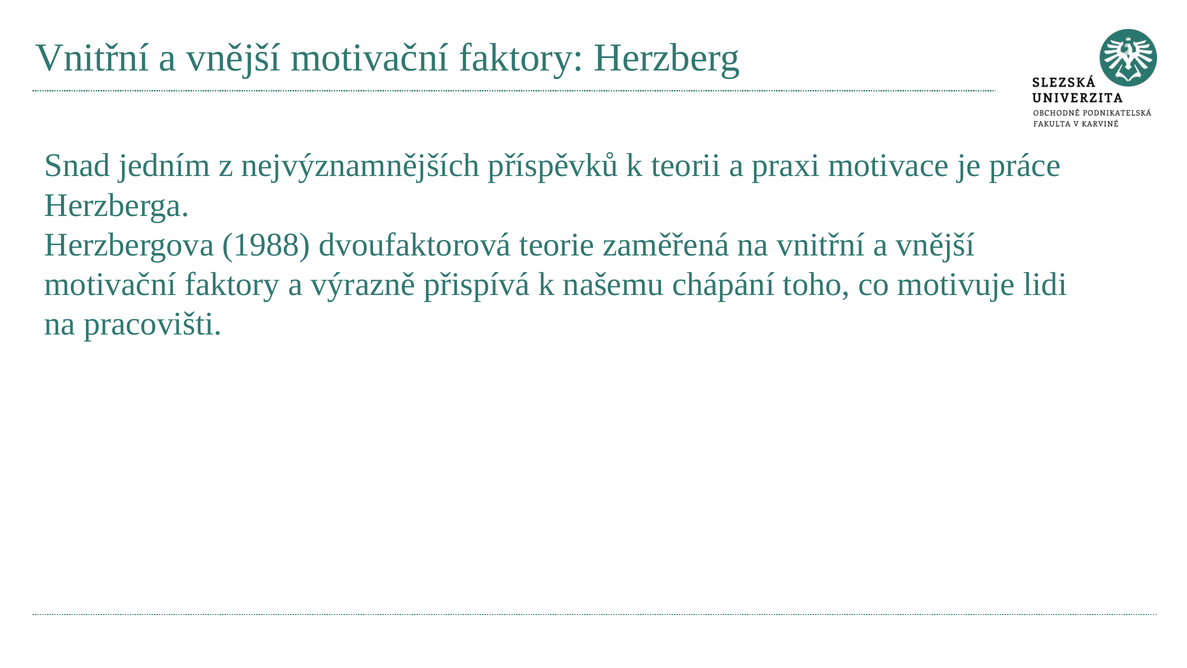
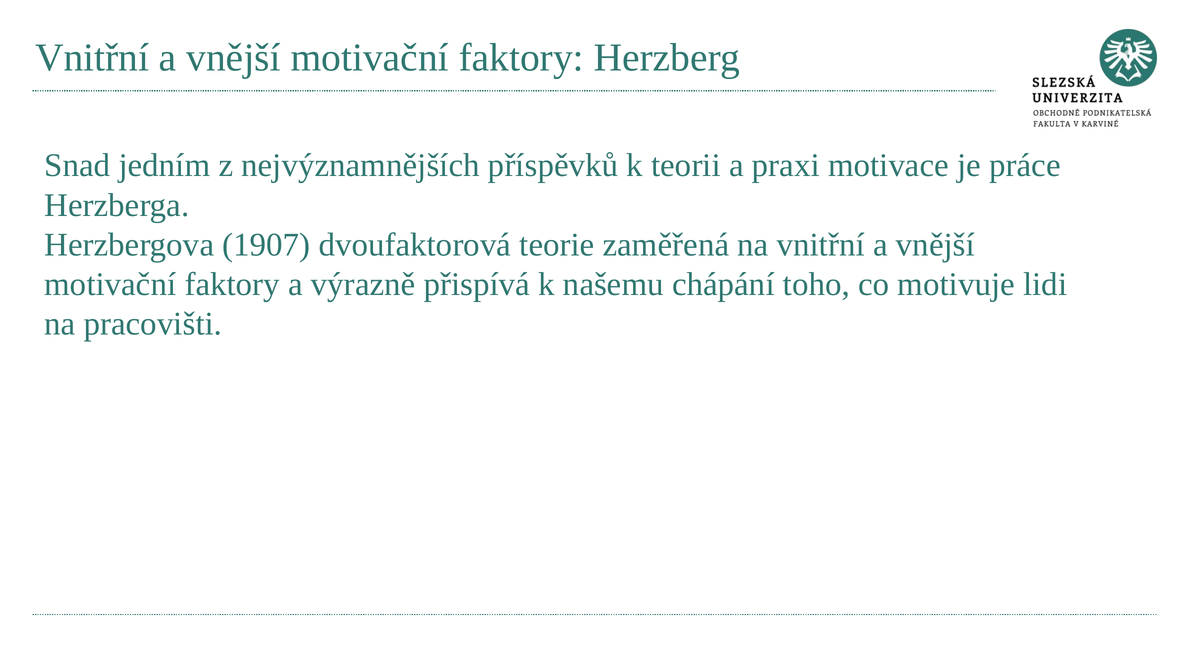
1988: 1988 -> 1907 (266, 245)
